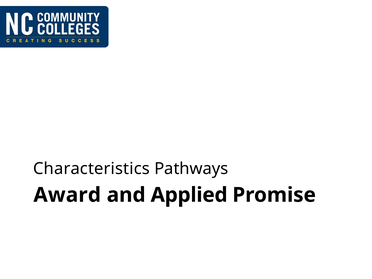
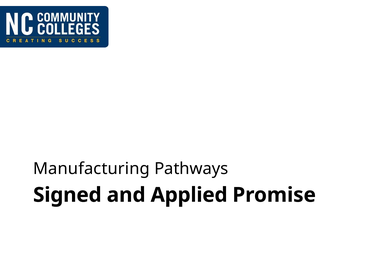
Characteristics: Characteristics -> Manufacturing (91, 169)
Award: Award -> Signed (67, 195)
